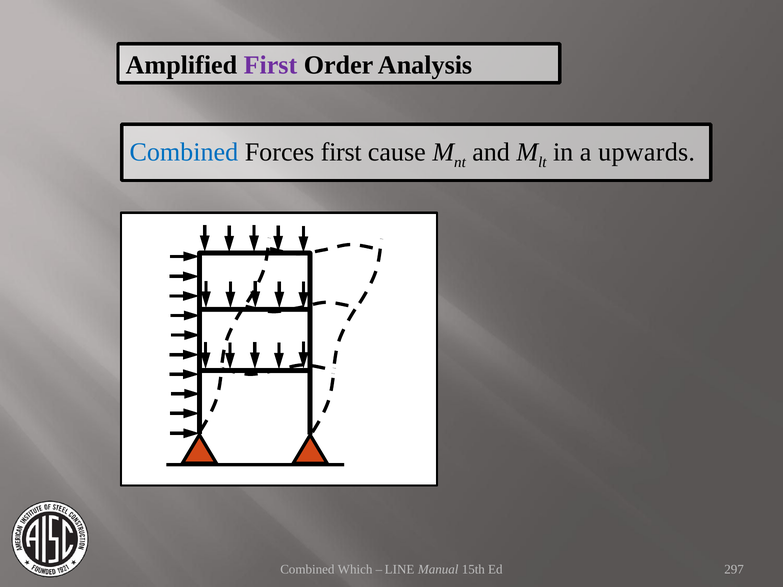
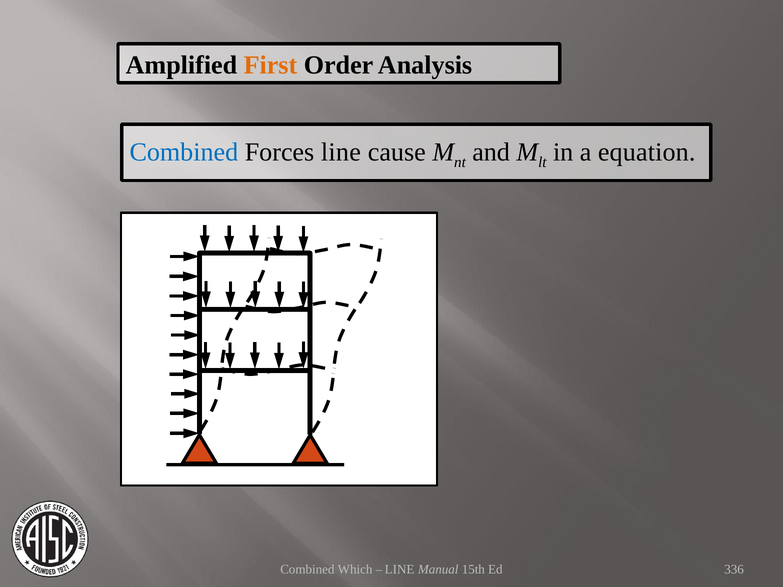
First colour: purple -> orange (270, 65)
Forces first: first -> line (341, 152)
upwards: upwards -> equation (647, 152)
297: 297 -> 336 (734, 570)
